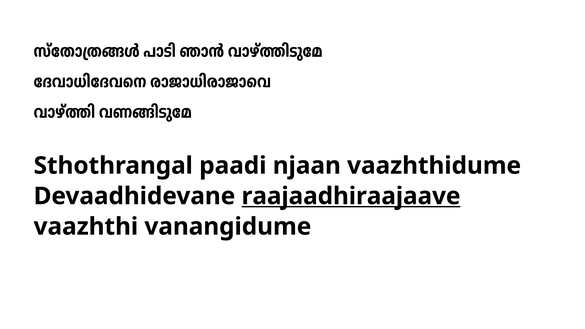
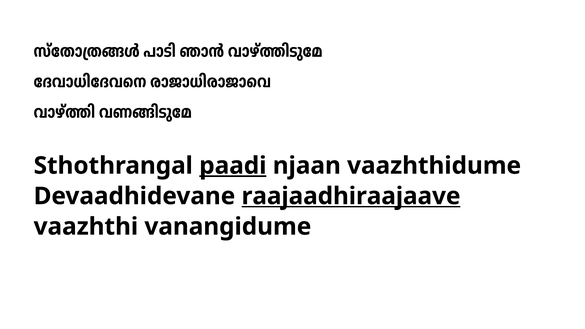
paadi underline: none -> present (233, 166)
